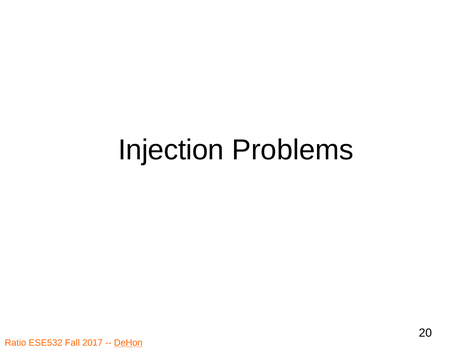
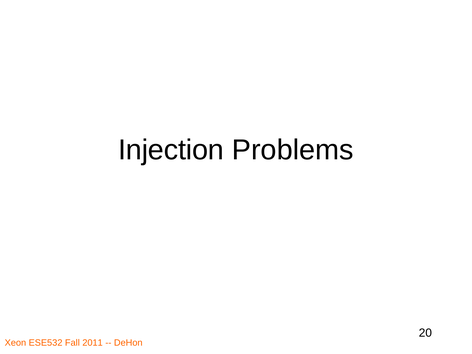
Ratio: Ratio -> Xeon (15, 343)
2017: 2017 -> 2011 (93, 343)
DeHon underline: present -> none (128, 343)
